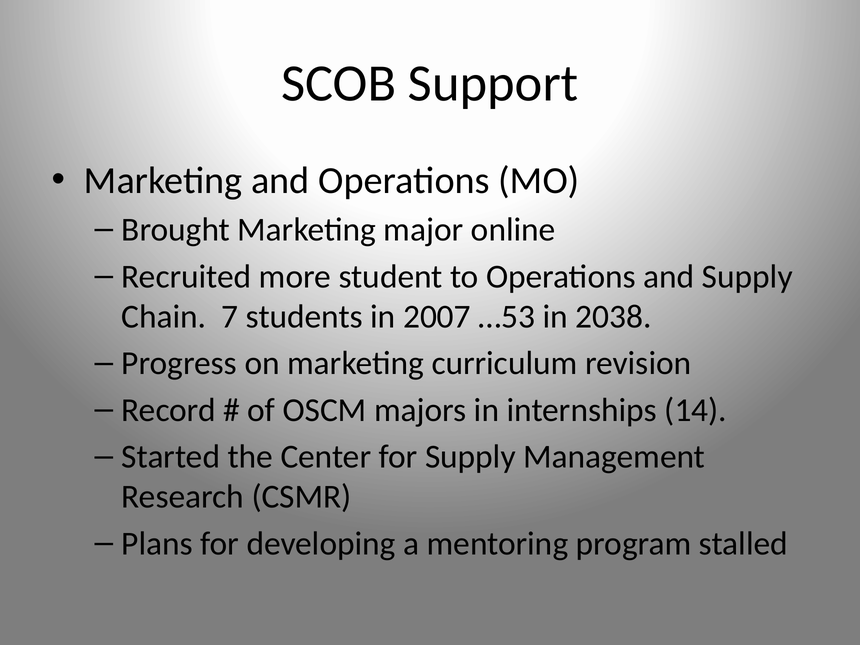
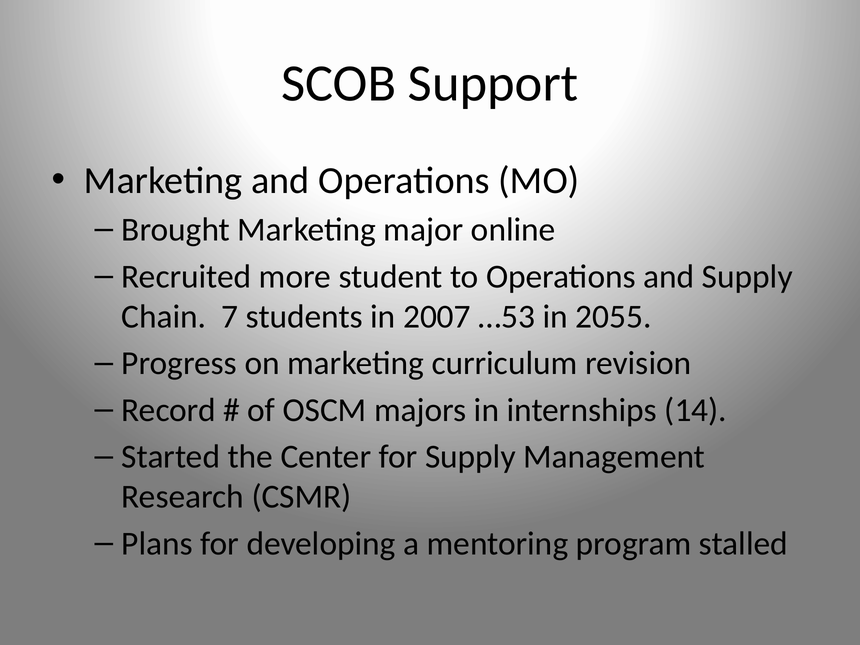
2038: 2038 -> 2055 (613, 317)
